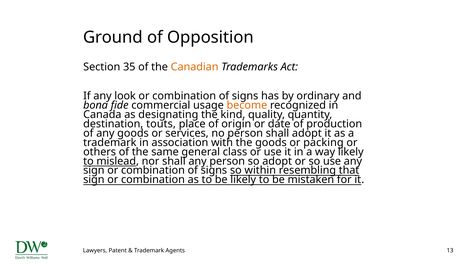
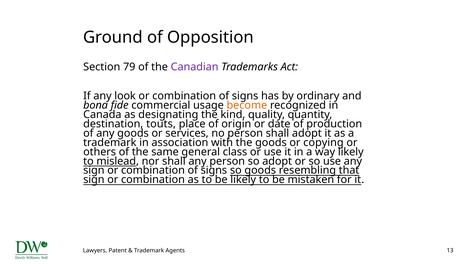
35: 35 -> 79 (129, 67)
Canadian colour: orange -> purple (195, 67)
packing: packing -> copying (323, 143)
so within: within -> goods (260, 171)
